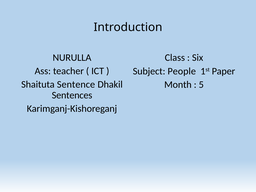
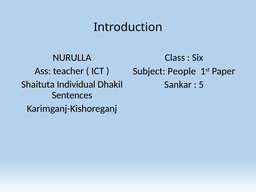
Sentence: Sentence -> Individual (76, 84)
Month: Month -> Sankar (178, 85)
